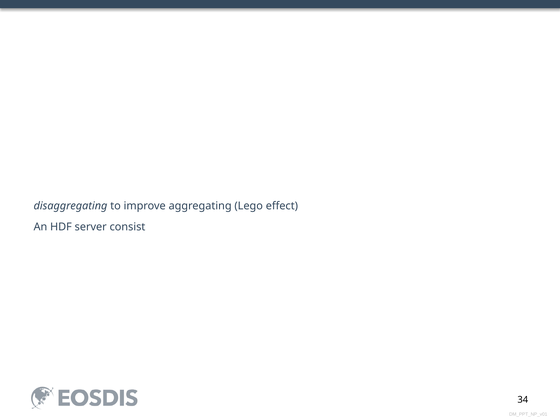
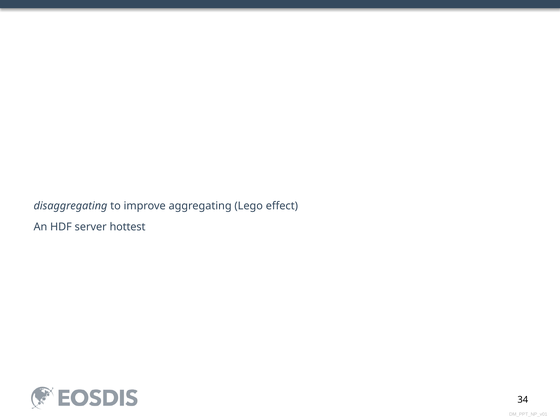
consist: consist -> hottest (128, 227)
